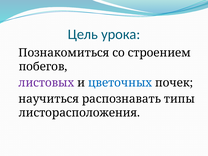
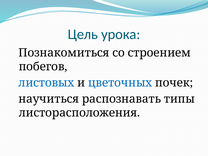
листовых colour: purple -> blue (46, 83)
